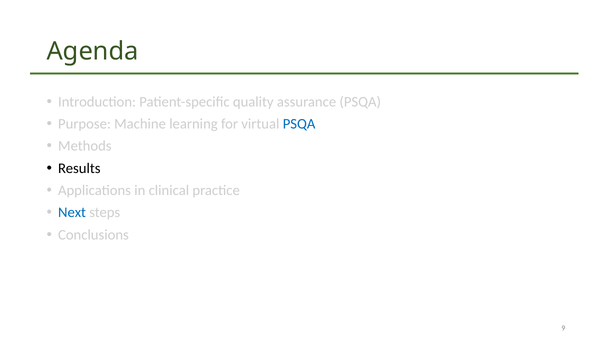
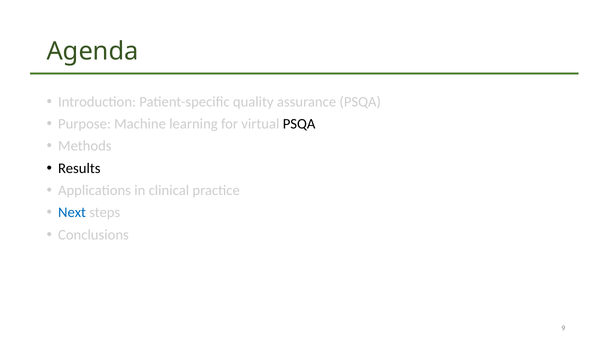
PSQA colour: blue -> black (299, 124)
